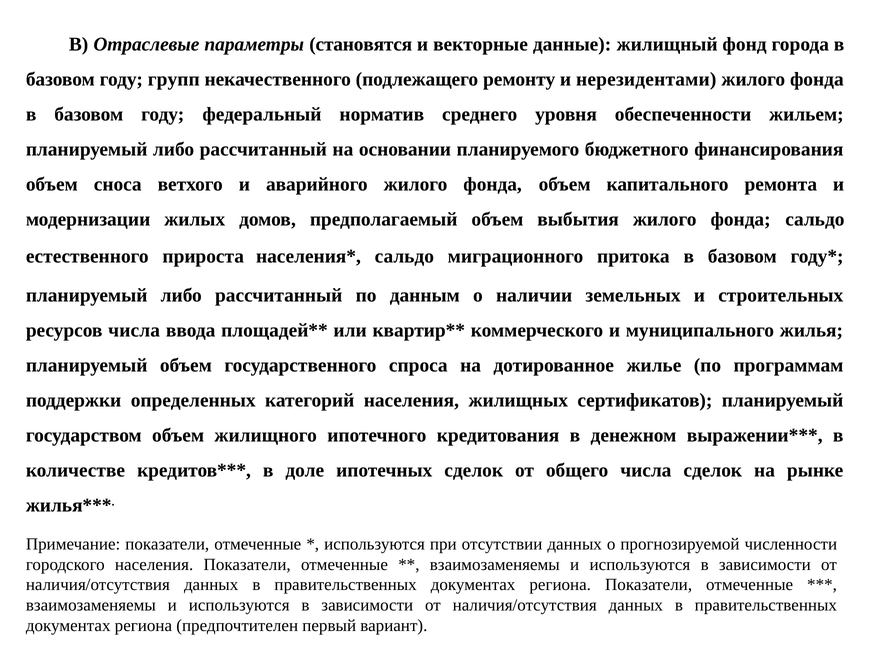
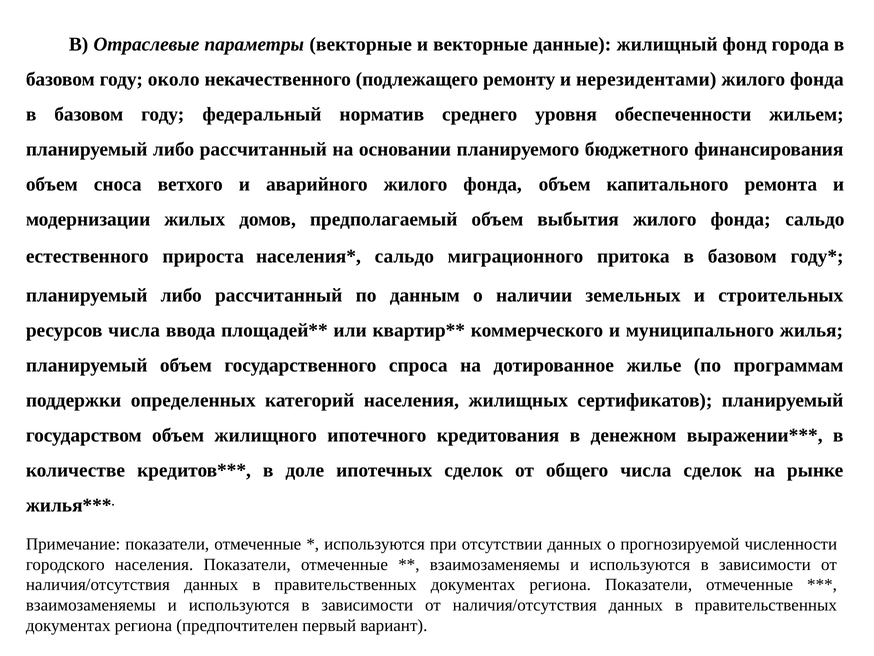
параметры становятся: становятся -> векторные (361, 44)
групп: групп -> около (174, 79)
